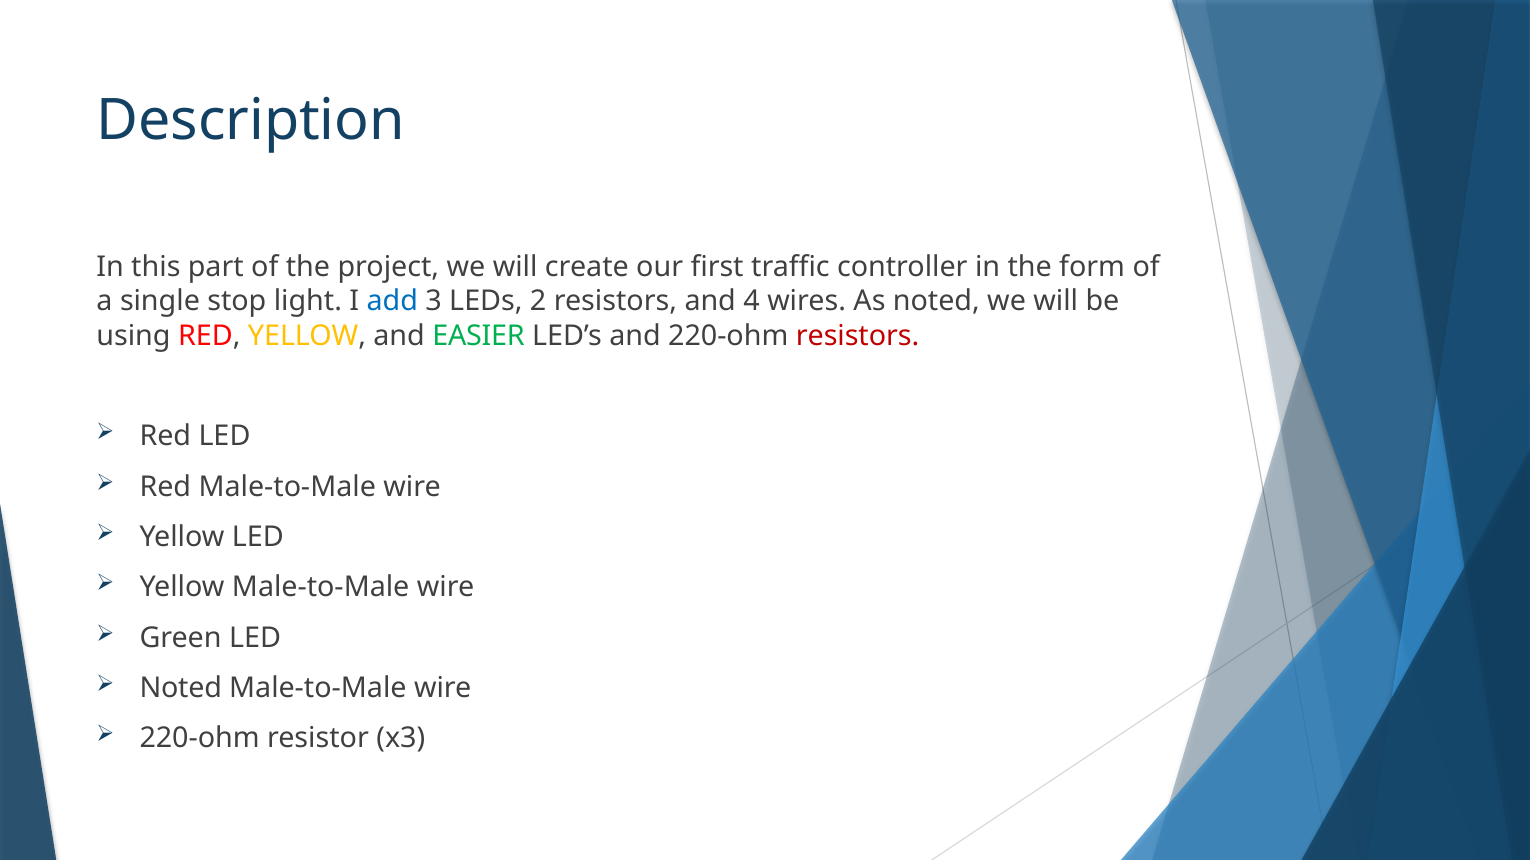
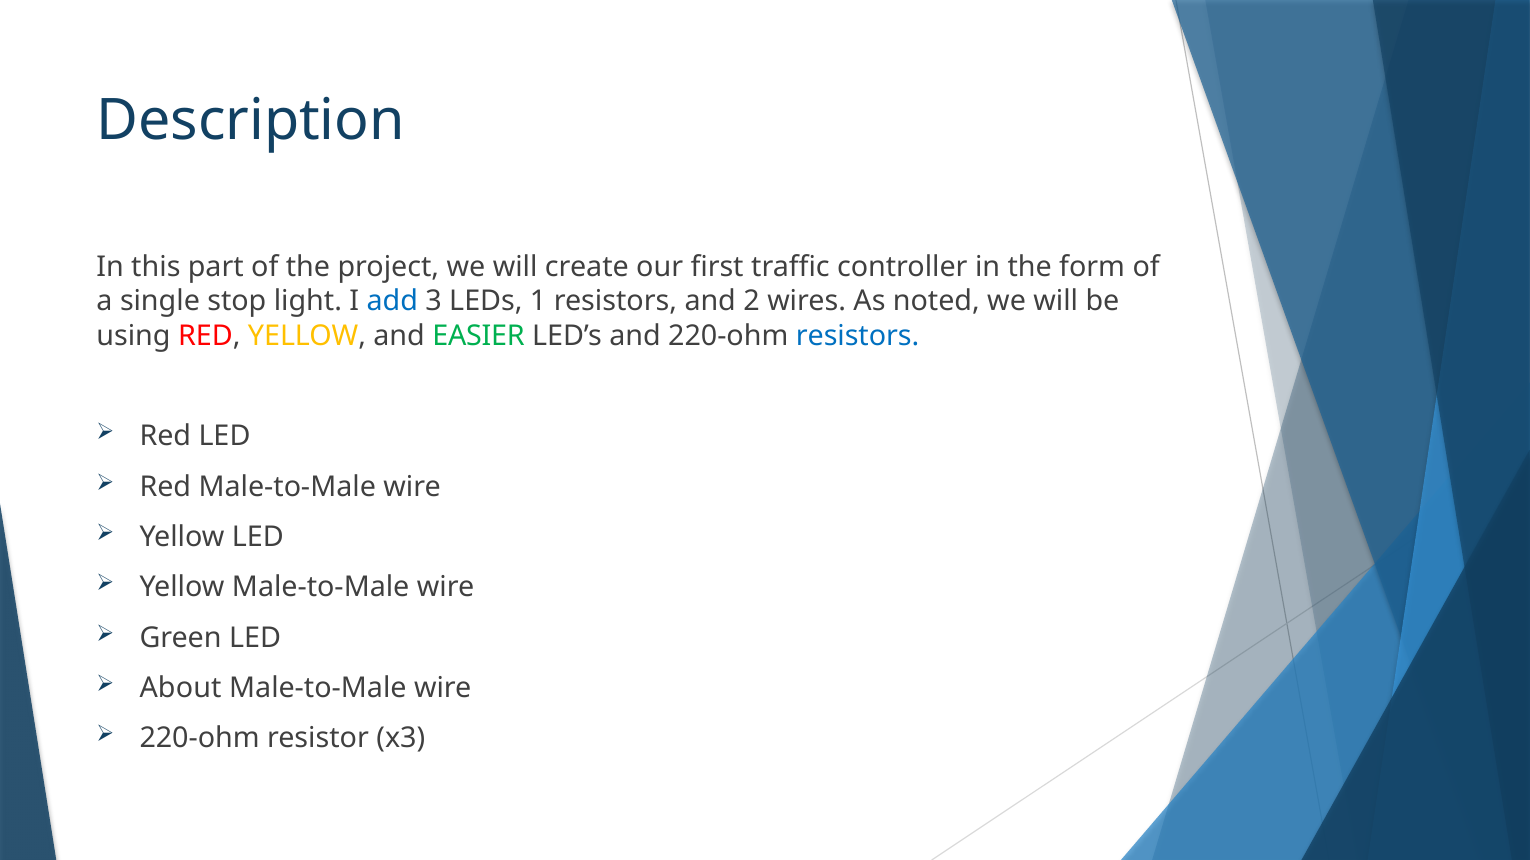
2: 2 -> 1 (538, 302)
4: 4 -> 2 (752, 302)
resistors colour: red -> blue (858, 336)
Noted: Noted -> About (181, 689)
